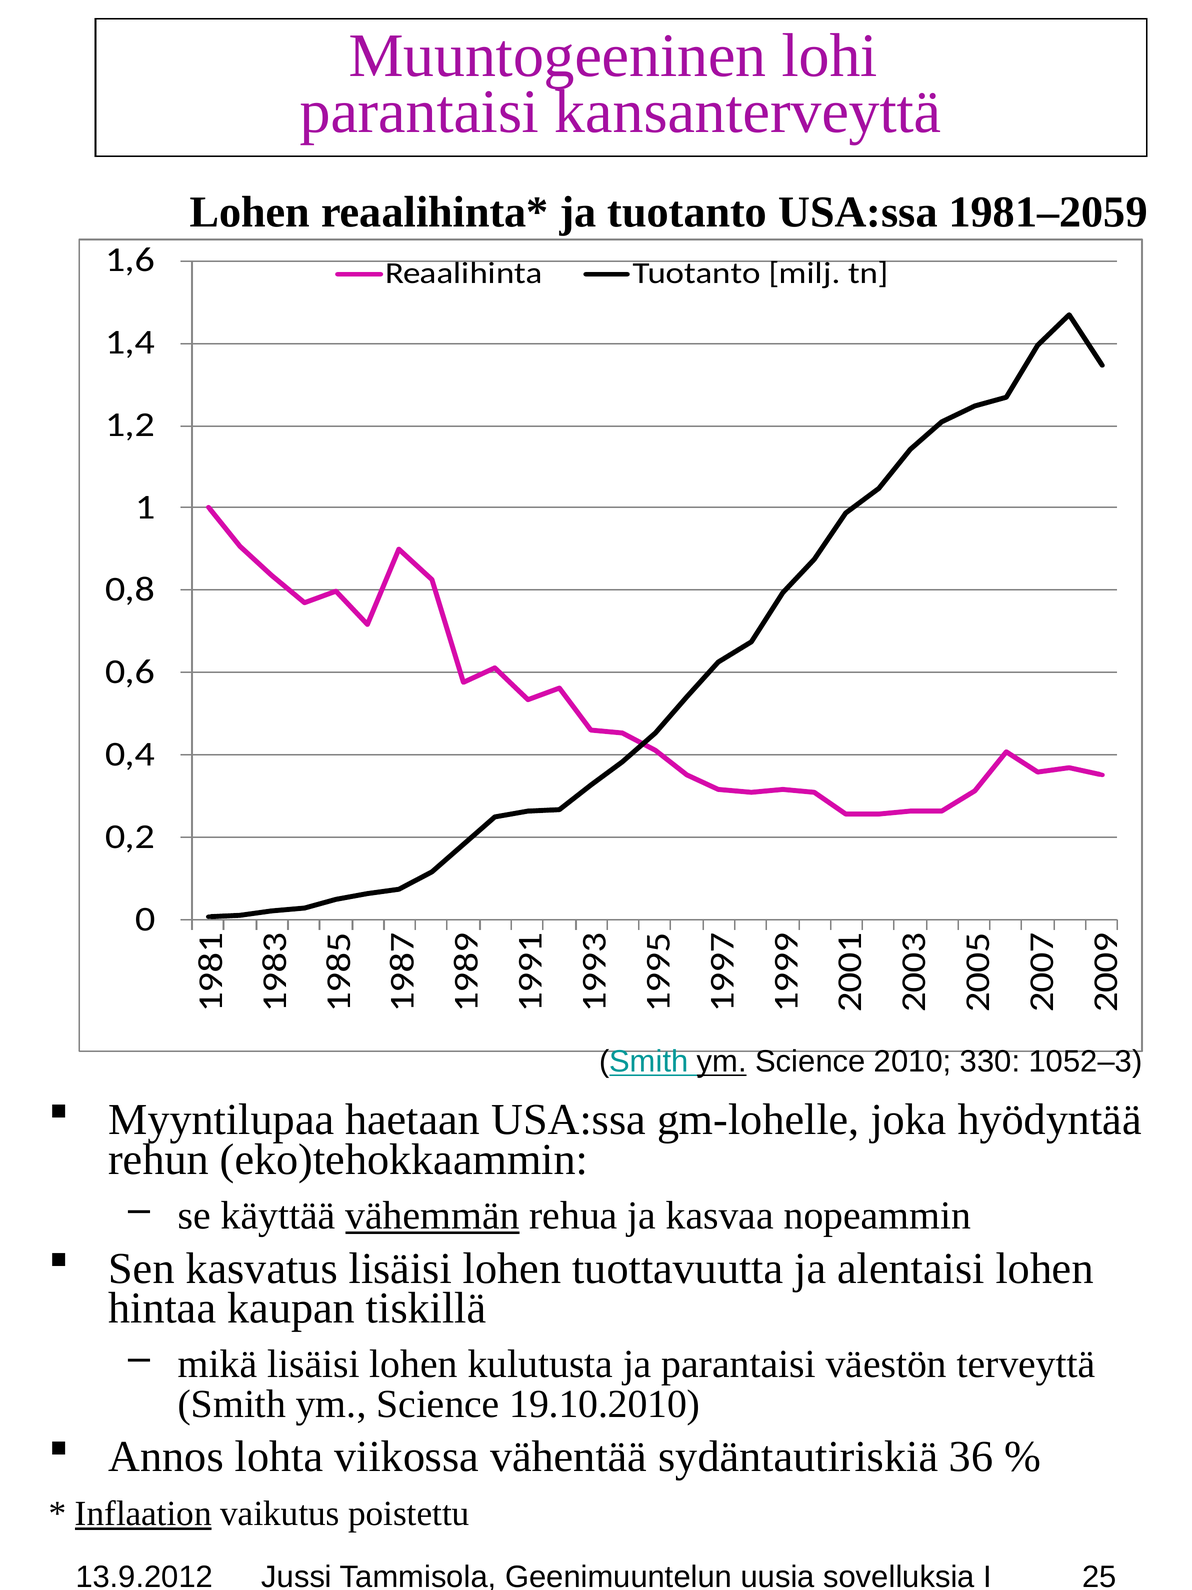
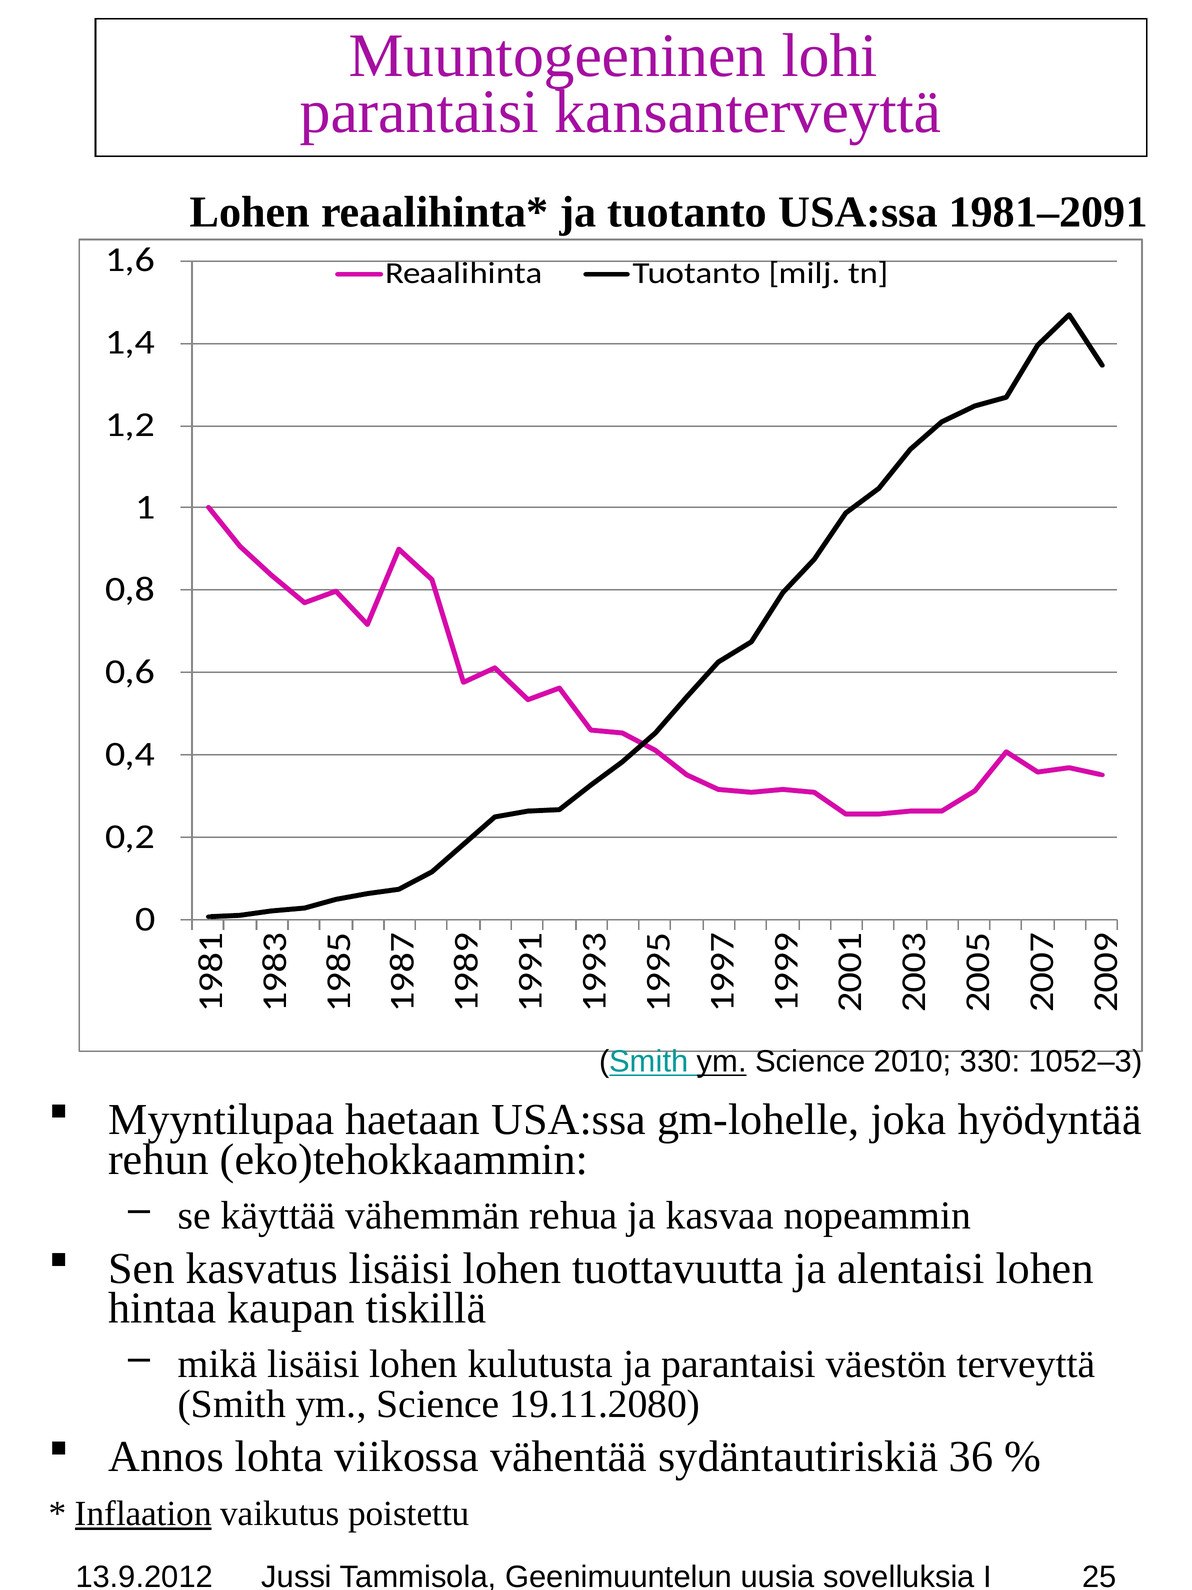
1981–2059: 1981–2059 -> 1981–2091 (1048, 212)
vähemmän underline: present -> none (432, 1215)
19.10.2010: 19.10.2010 -> 19.11.2080 (605, 1403)
